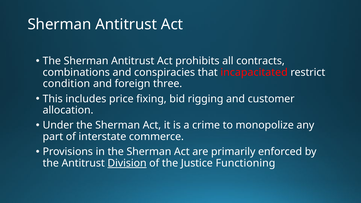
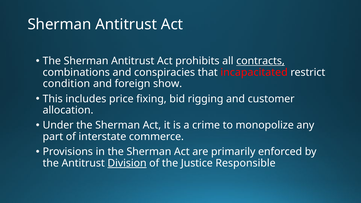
contracts underline: none -> present (260, 61)
three: three -> show (168, 84)
Functioning: Functioning -> Responsible (246, 163)
